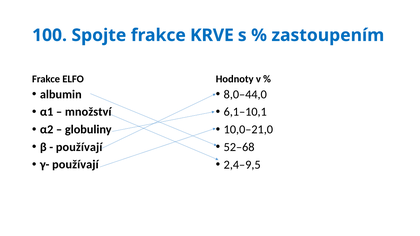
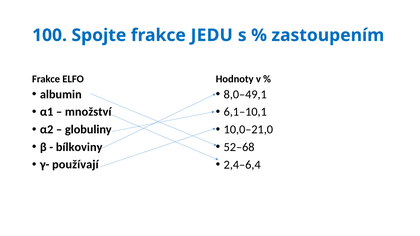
KRVE: KRVE -> JEDU (212, 35)
8,0–44,0: 8,0–44,0 -> 8,0–49,1 (245, 94)
používají: používají -> bílkoviny (79, 147)
2,4–9,5: 2,4–9,5 -> 2,4–6,4 (242, 165)
